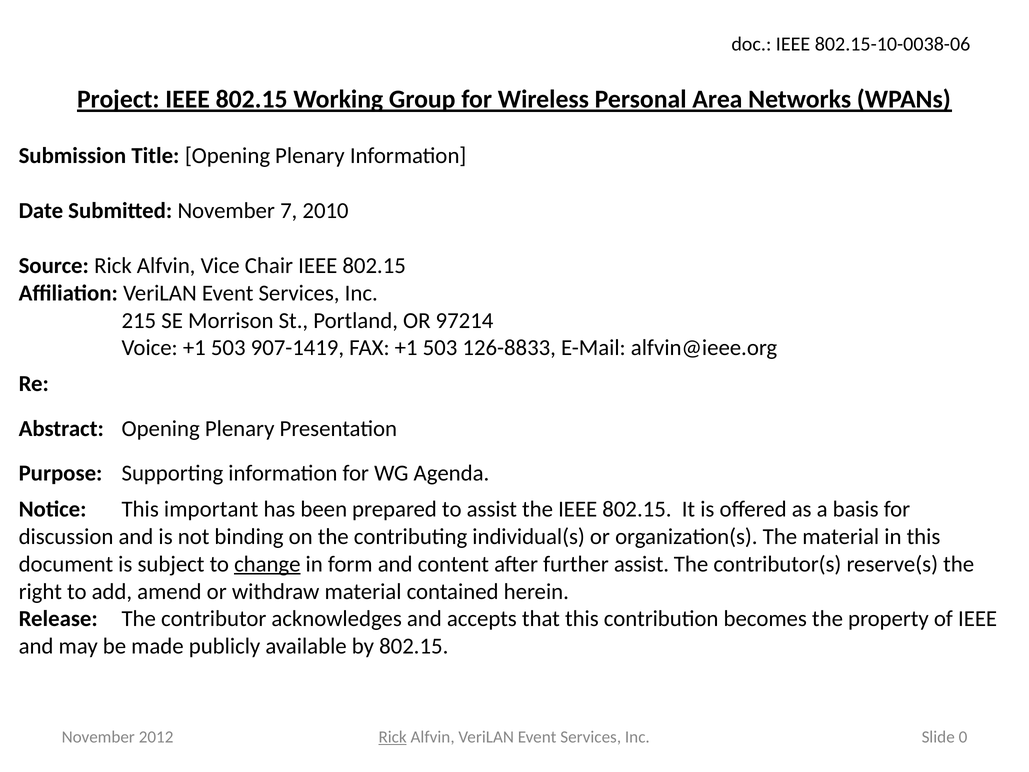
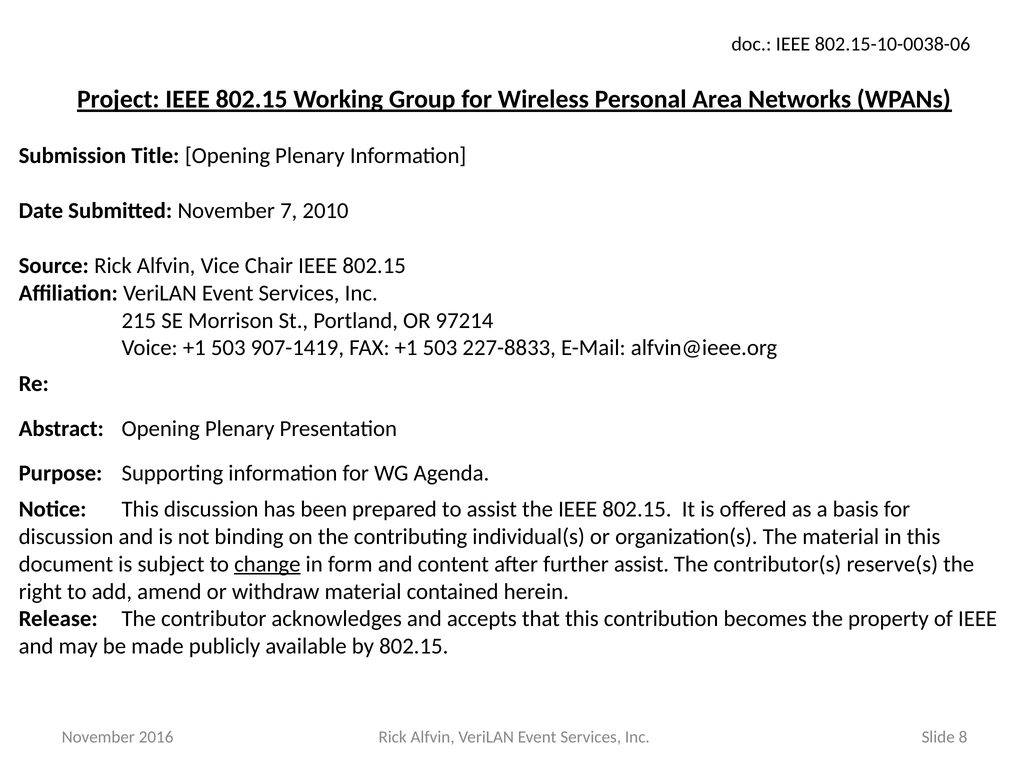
126-8833: 126-8833 -> 227-8833 (509, 348)
This important: important -> discussion (211, 509)
2012: 2012 -> 2016 (156, 737)
Rick underline: present -> none (393, 737)
0: 0 -> 8 (963, 737)
